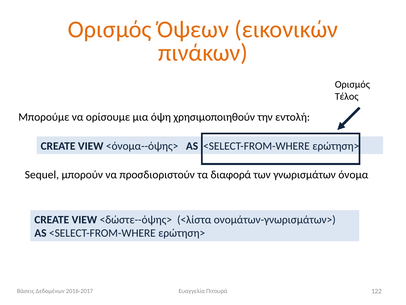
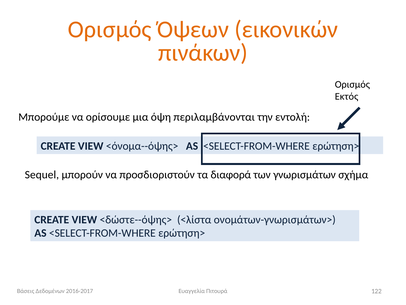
Τέλος: Τέλος -> Εκτός (347, 96)
χρησιμοποιηθούν: χρησιμοποιηθούν -> περιλαμβάνονται (214, 117)
όνομα: όνομα -> σχήμα (353, 175)
